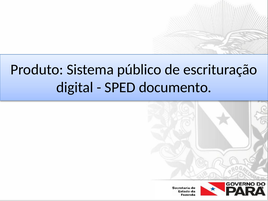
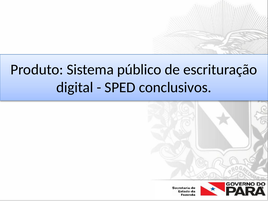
documento: documento -> conclusivos (175, 87)
